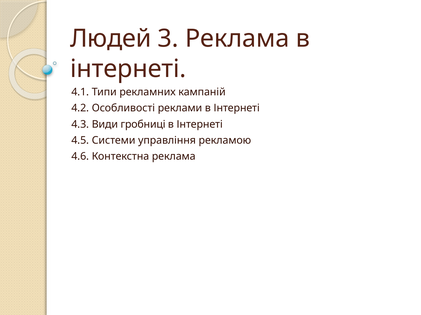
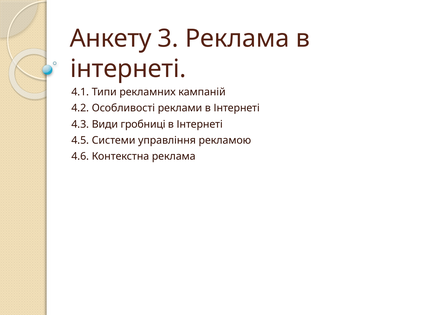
Людей: Людей -> Анкету (111, 39)
